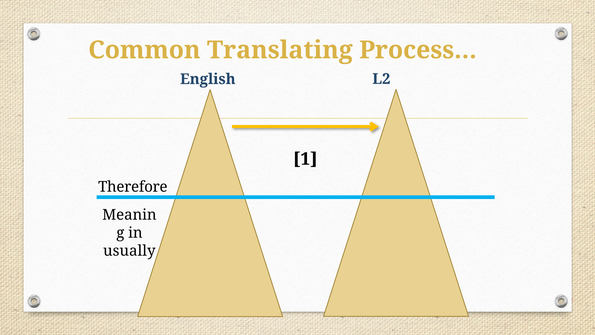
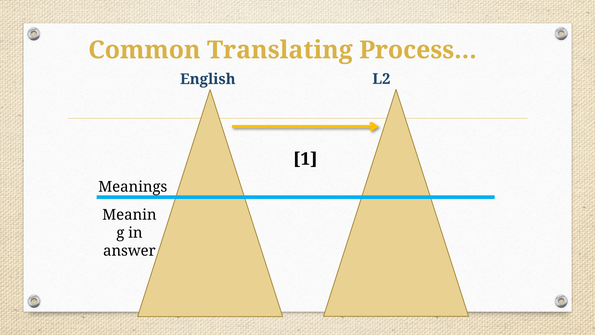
Therefore: Therefore -> Meanings (133, 187)
usually: usually -> answer (129, 251)
